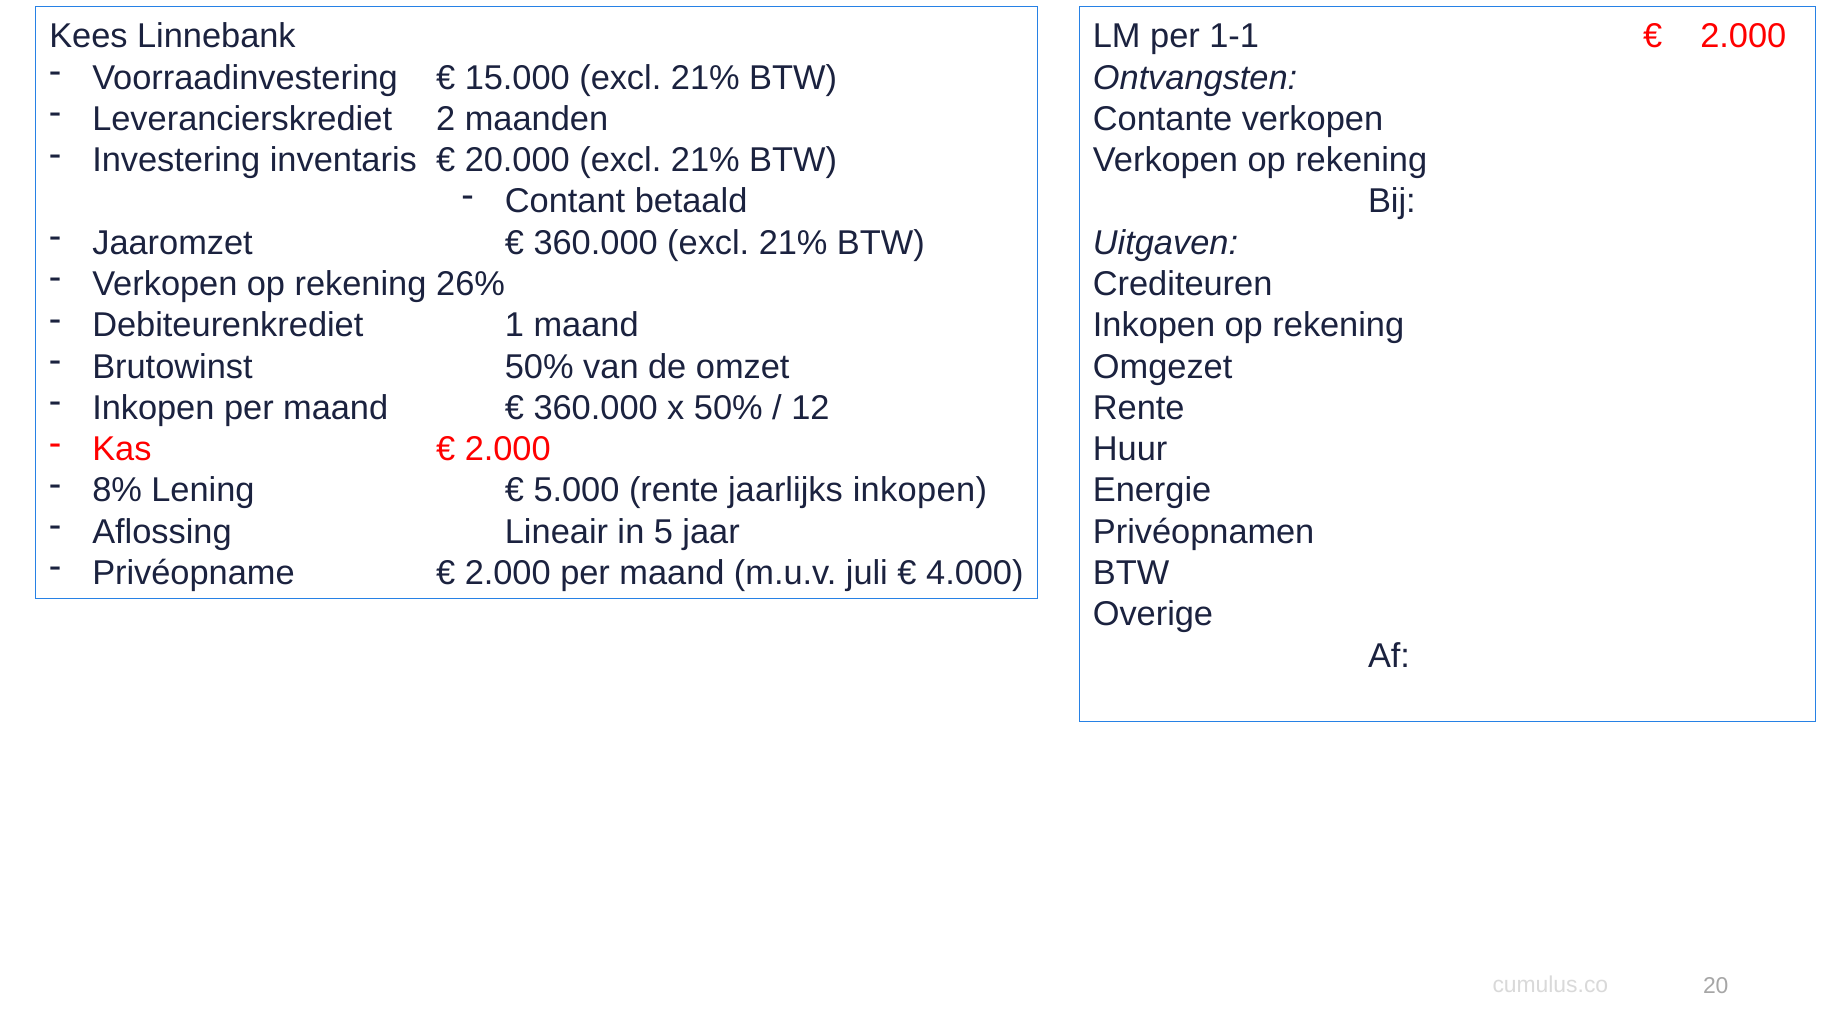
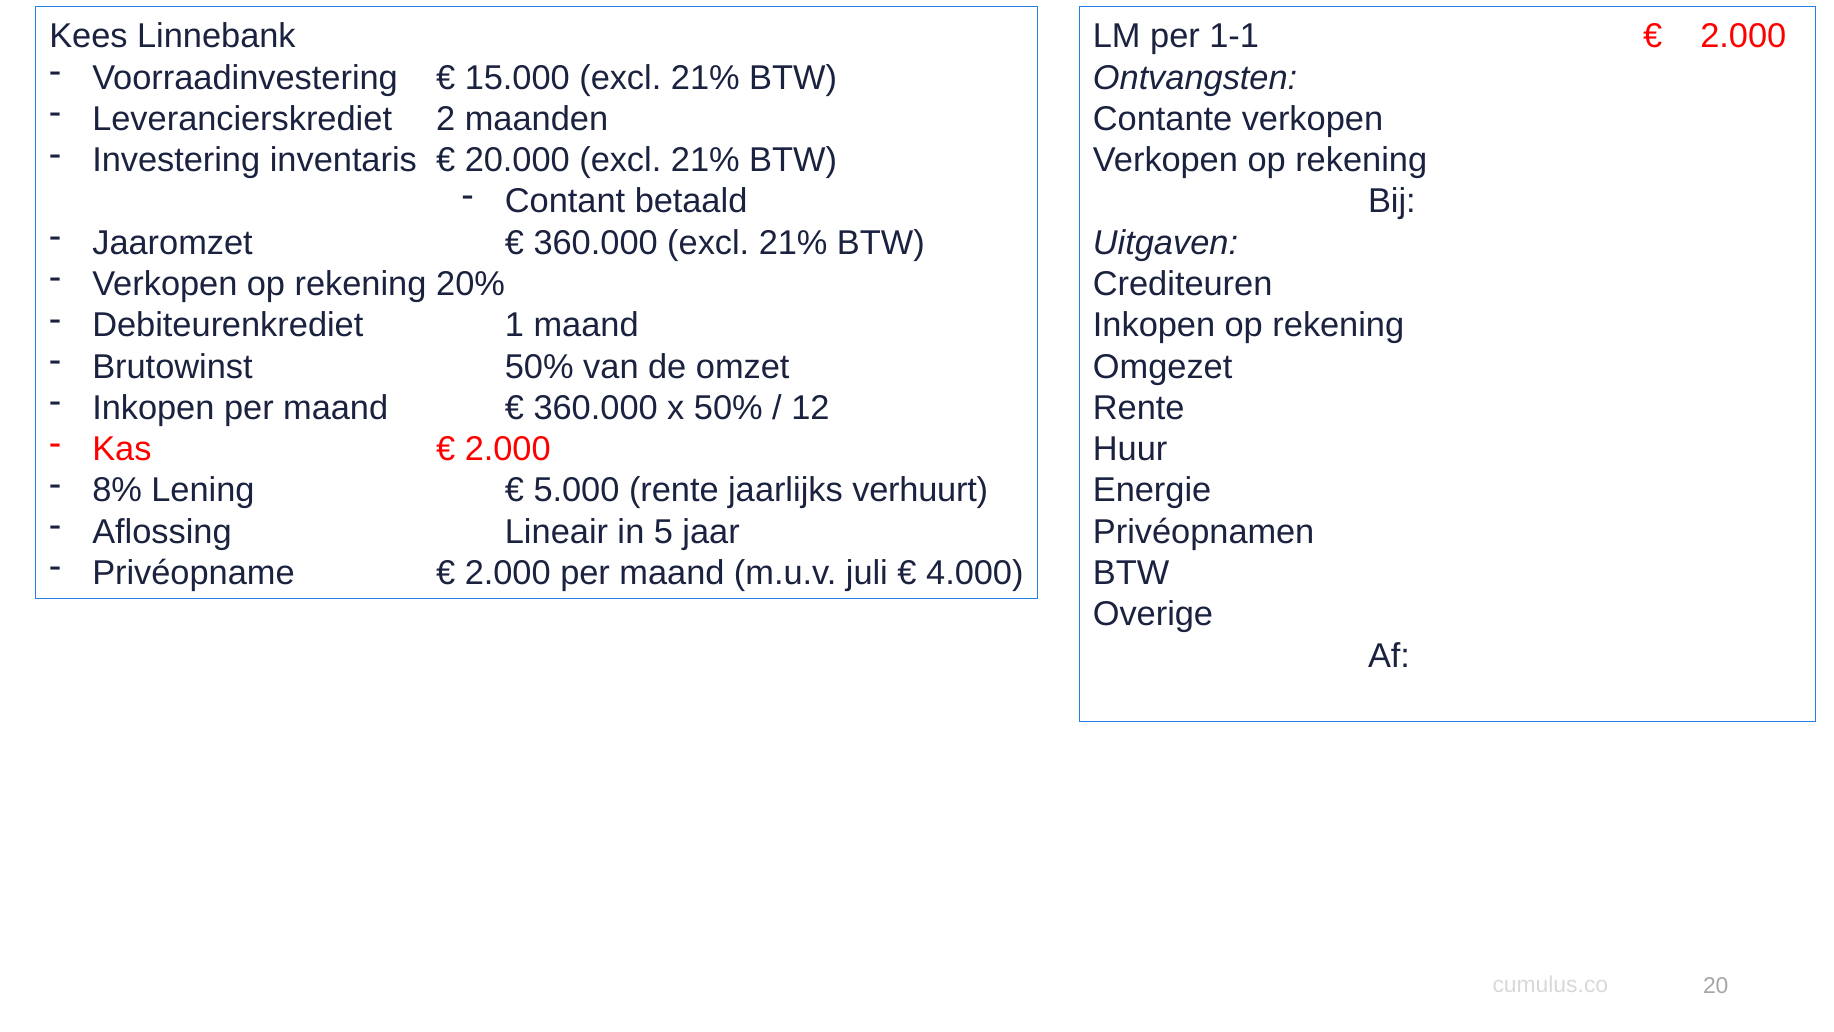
26%: 26% -> 20% (471, 284)
jaarlijks inkopen: inkopen -> verhuurt (920, 490)
